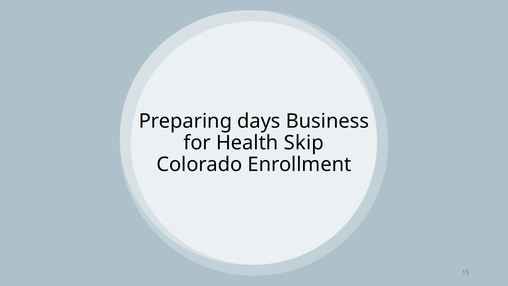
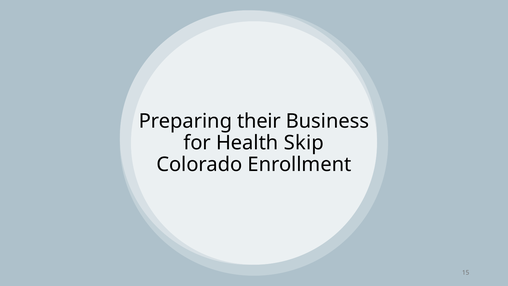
days: days -> their (259, 121)
